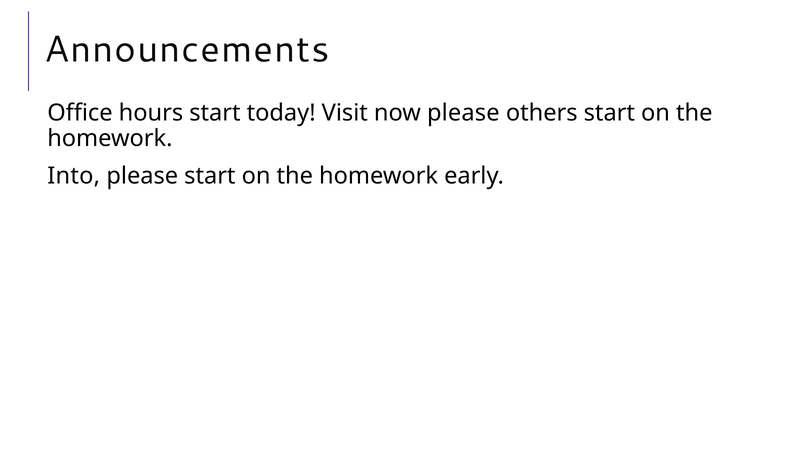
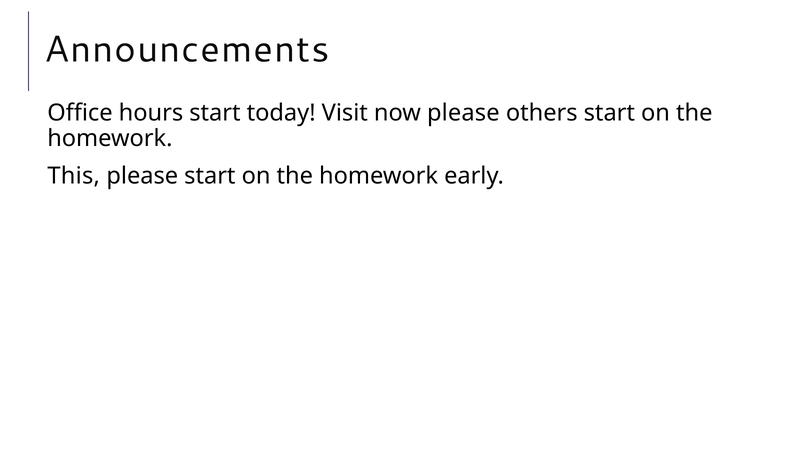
Into: Into -> This (74, 176)
